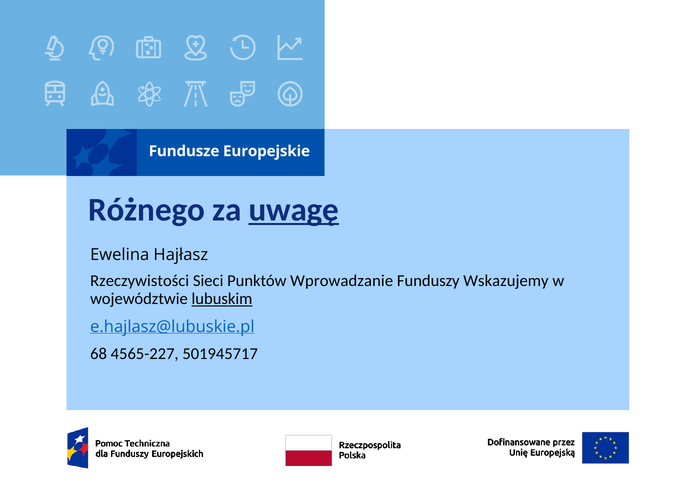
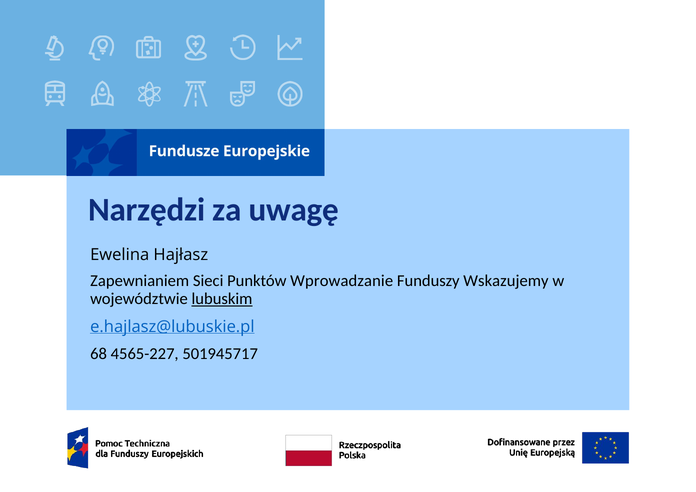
Różnego: Różnego -> Narzędzi (147, 210)
uwagę underline: present -> none (294, 210)
Rzeczywistości: Rzeczywistości -> Zapewnianiem (140, 281)
